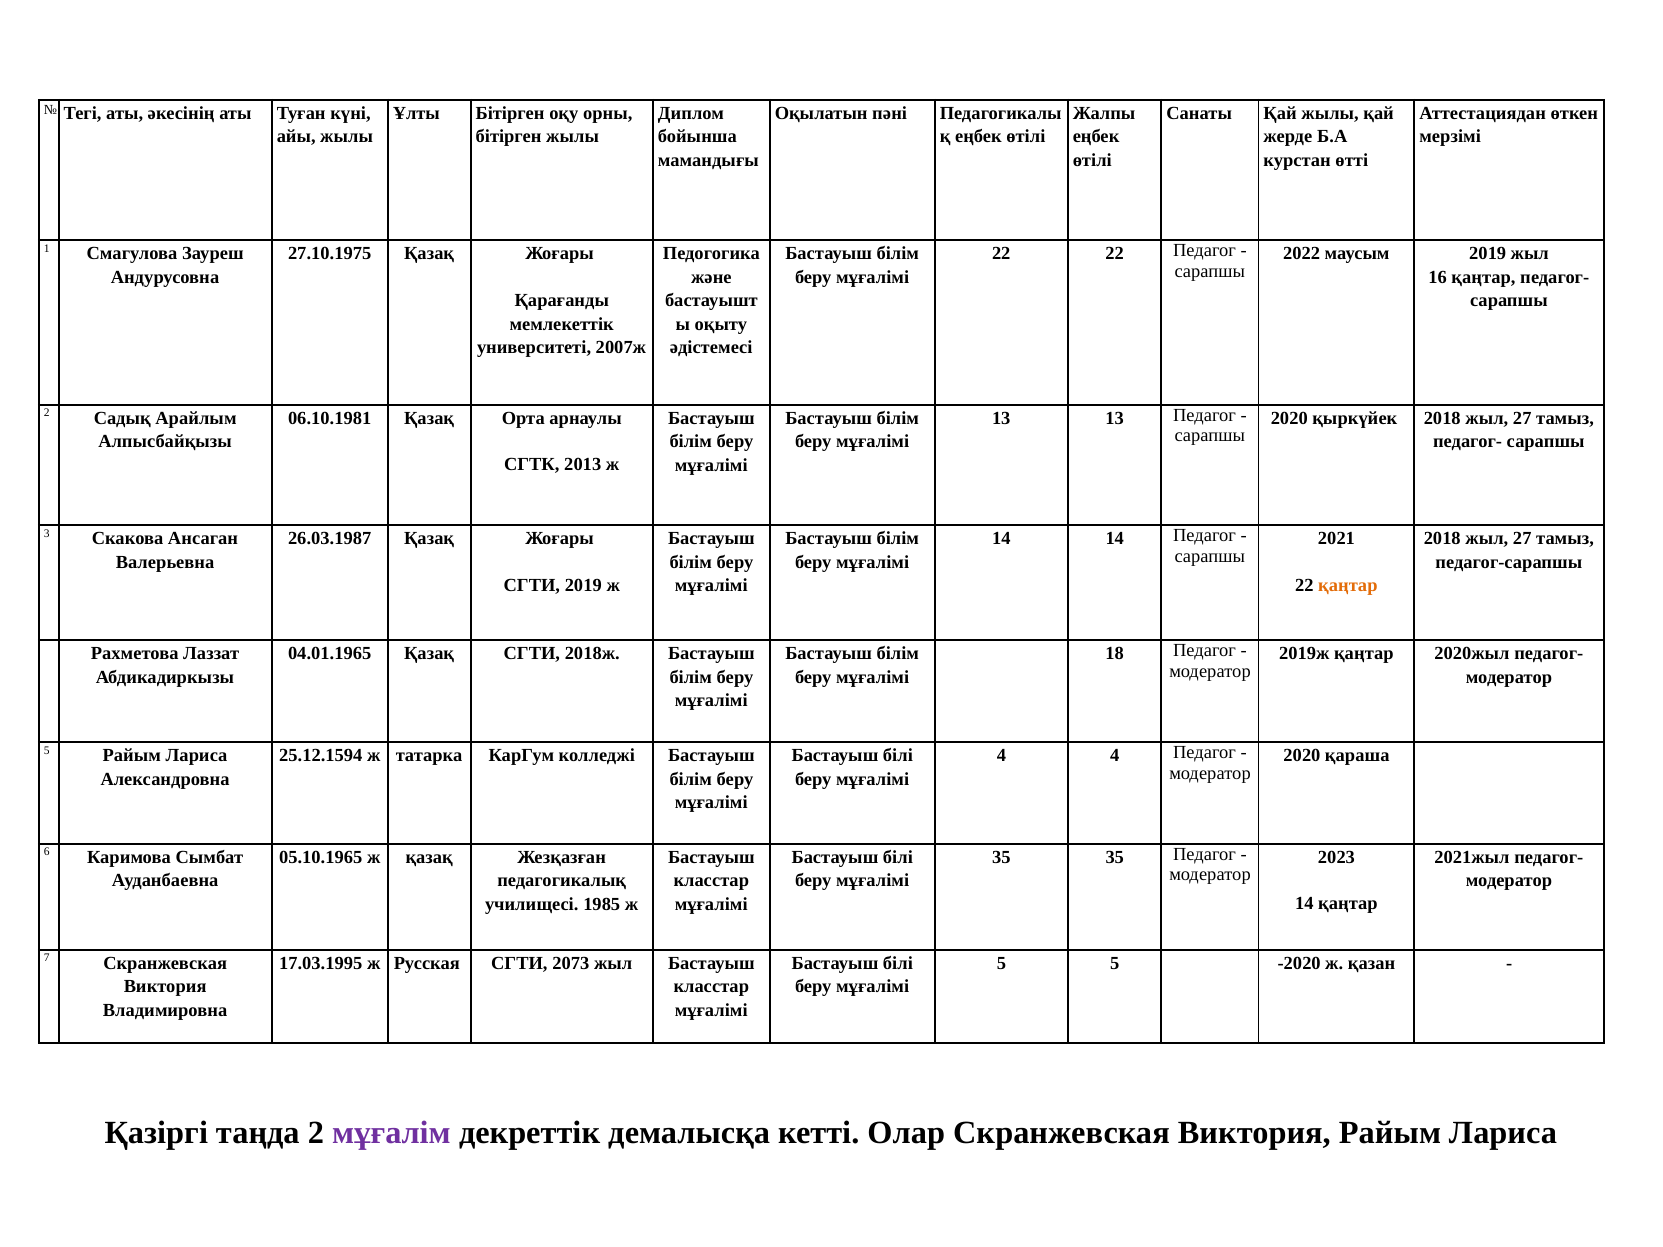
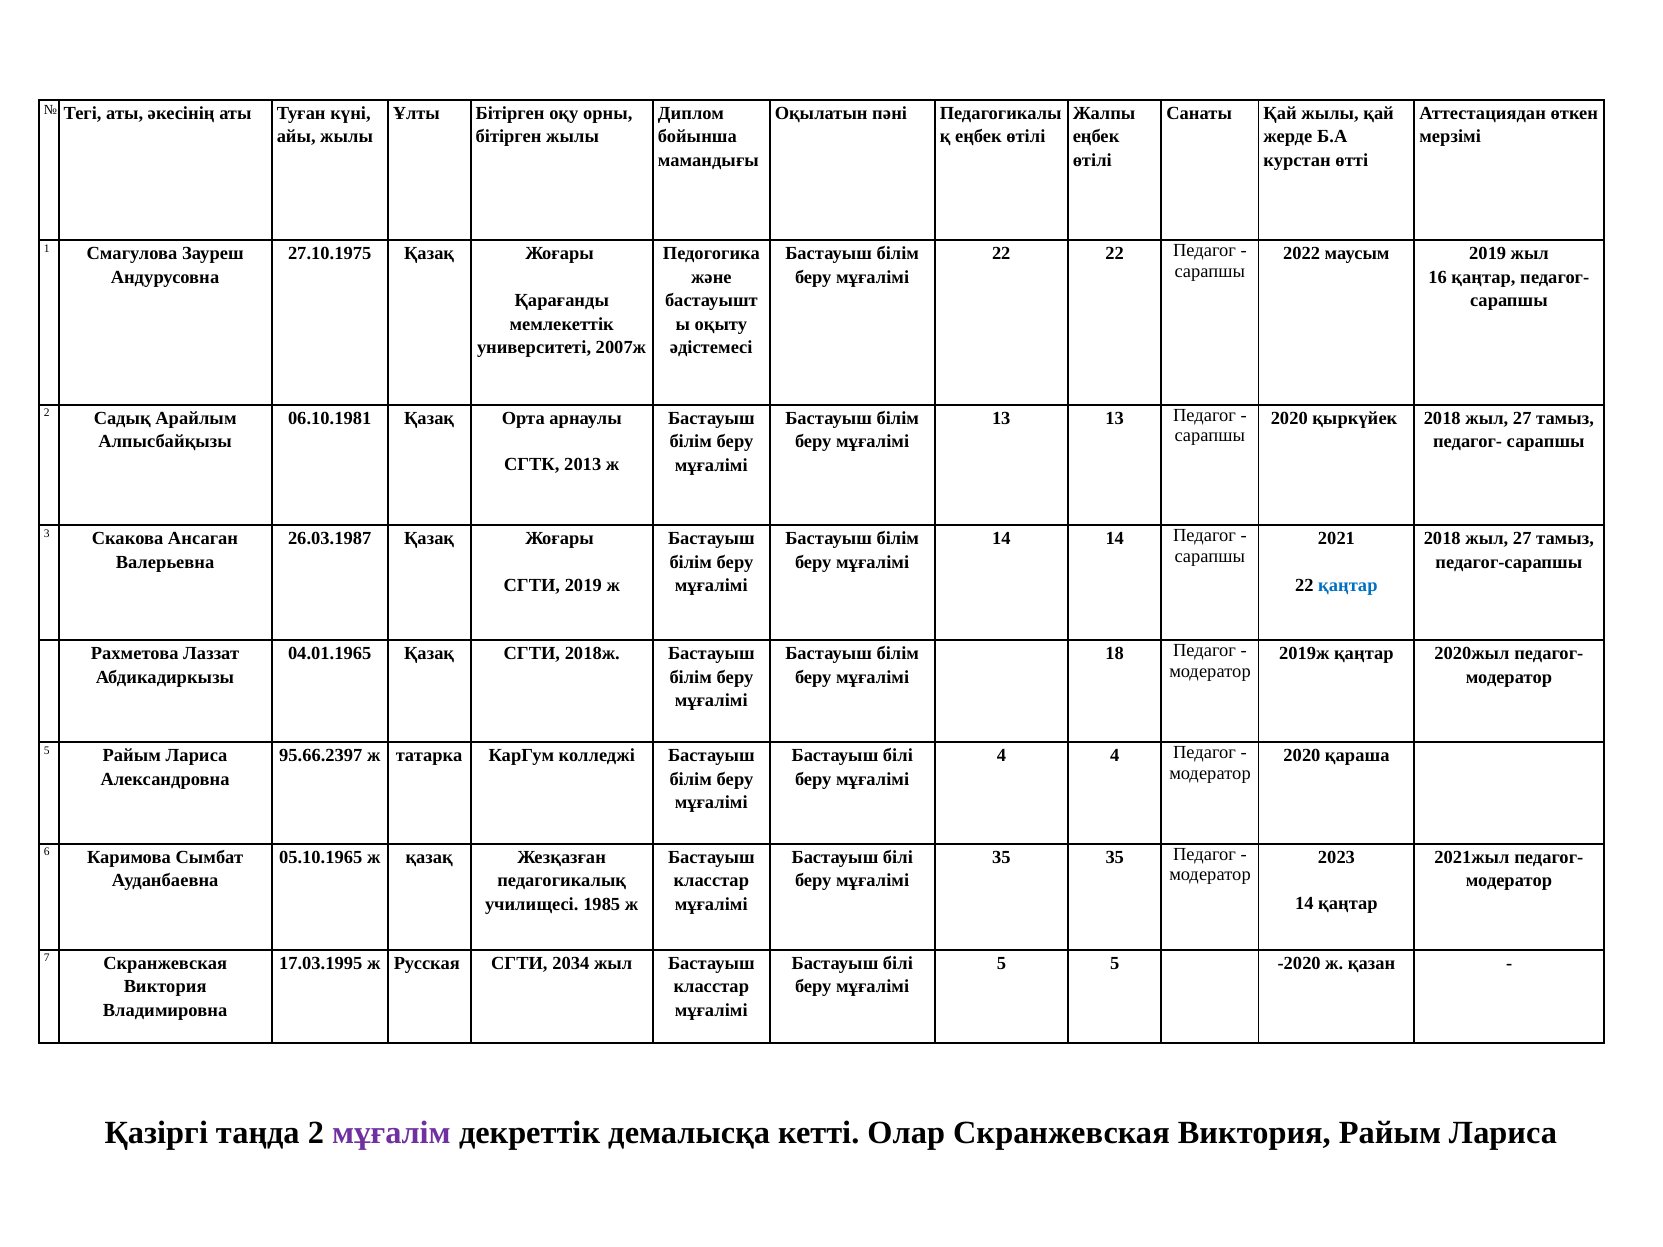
қаңтар colour: orange -> blue (1348, 585)
25.12.1594: 25.12.1594 -> 95.66.2397 (321, 756)
2073: 2073 -> 2034 (571, 964)
